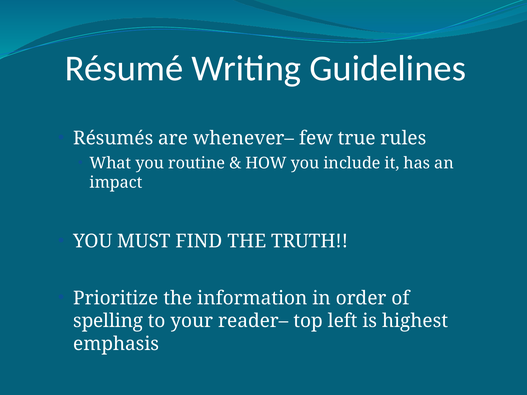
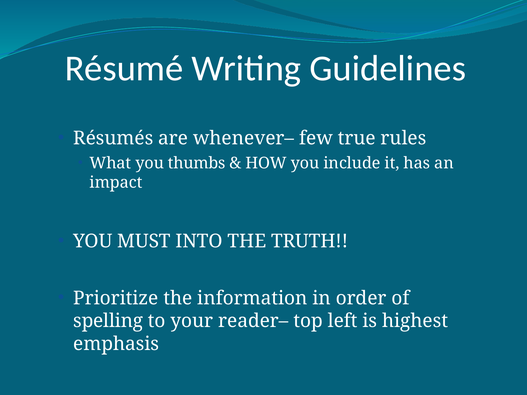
routine: routine -> thumbs (197, 163)
FIND: FIND -> INTO (199, 242)
